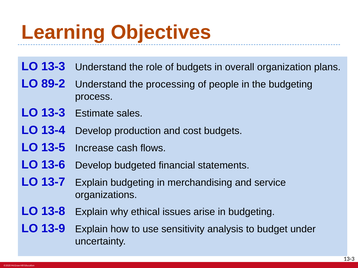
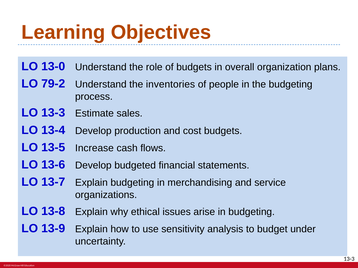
13-3: 13-3 -> 13-0 (53, 66)
89-2: 89-2 -> 79-2 (53, 84)
processing: processing -> inventories (170, 84)
